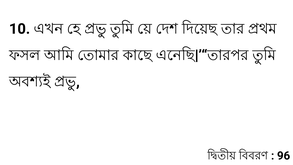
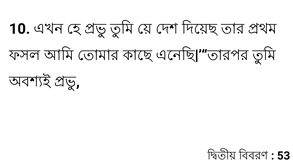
96: 96 -> 53 (284, 156)
